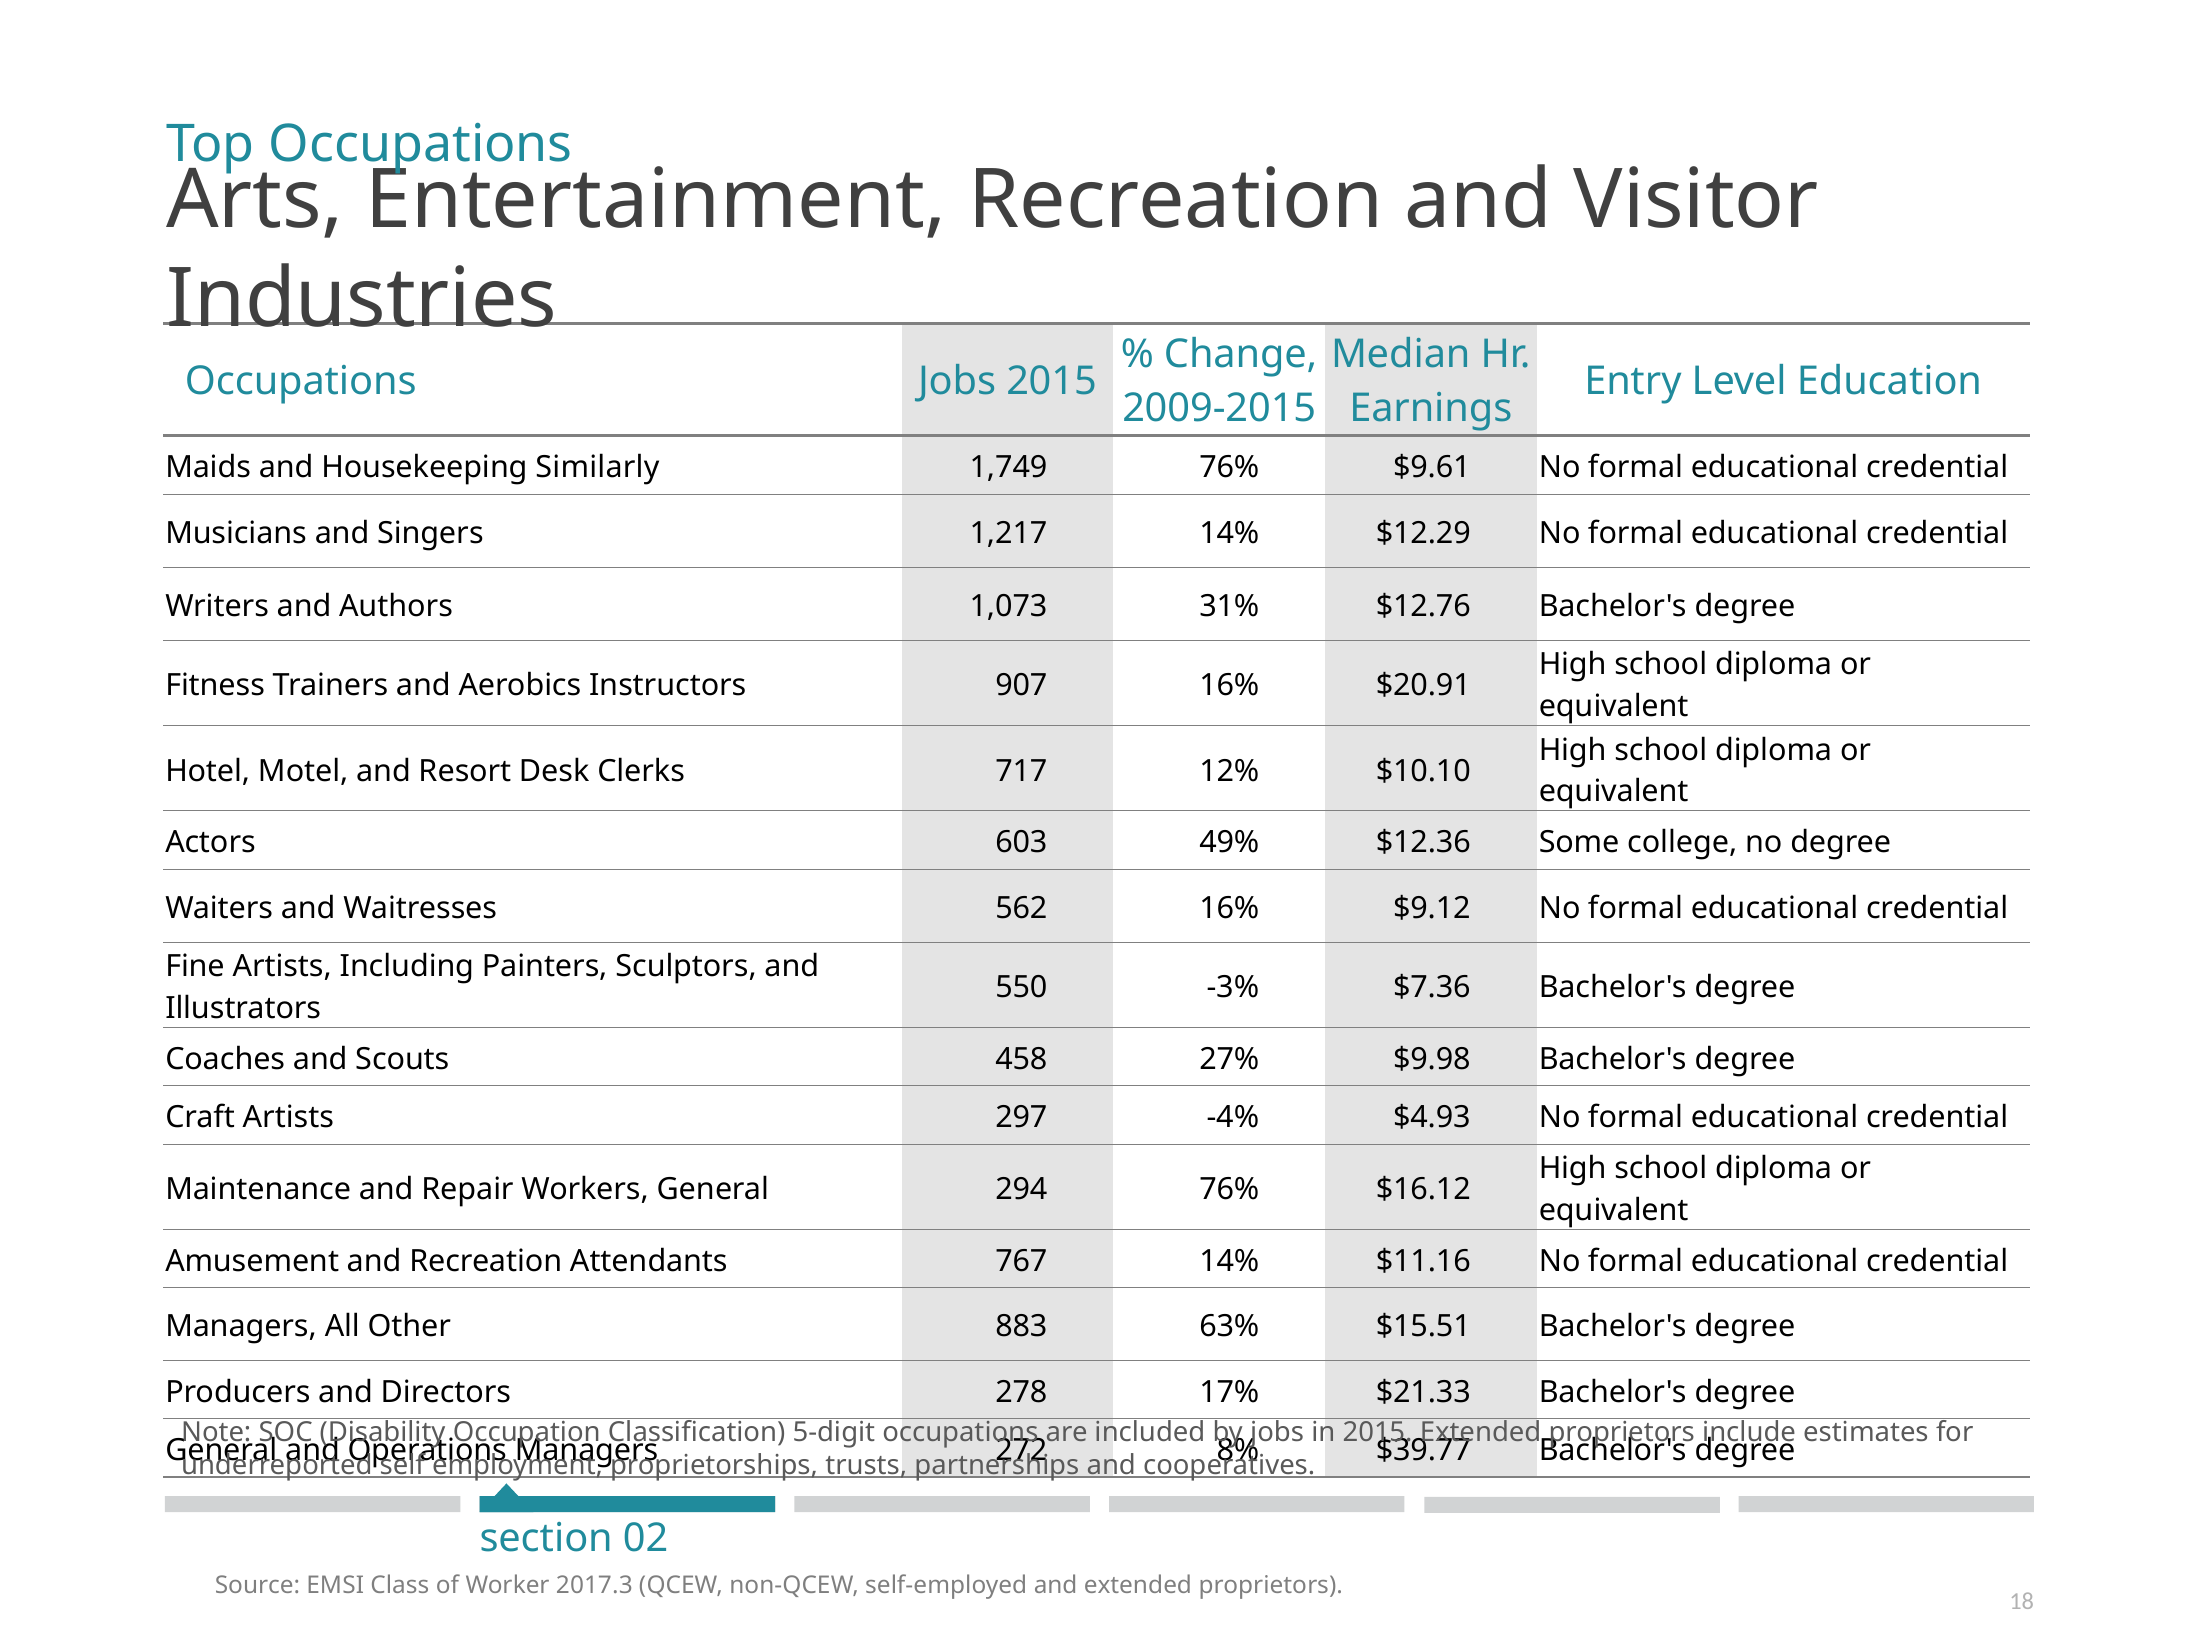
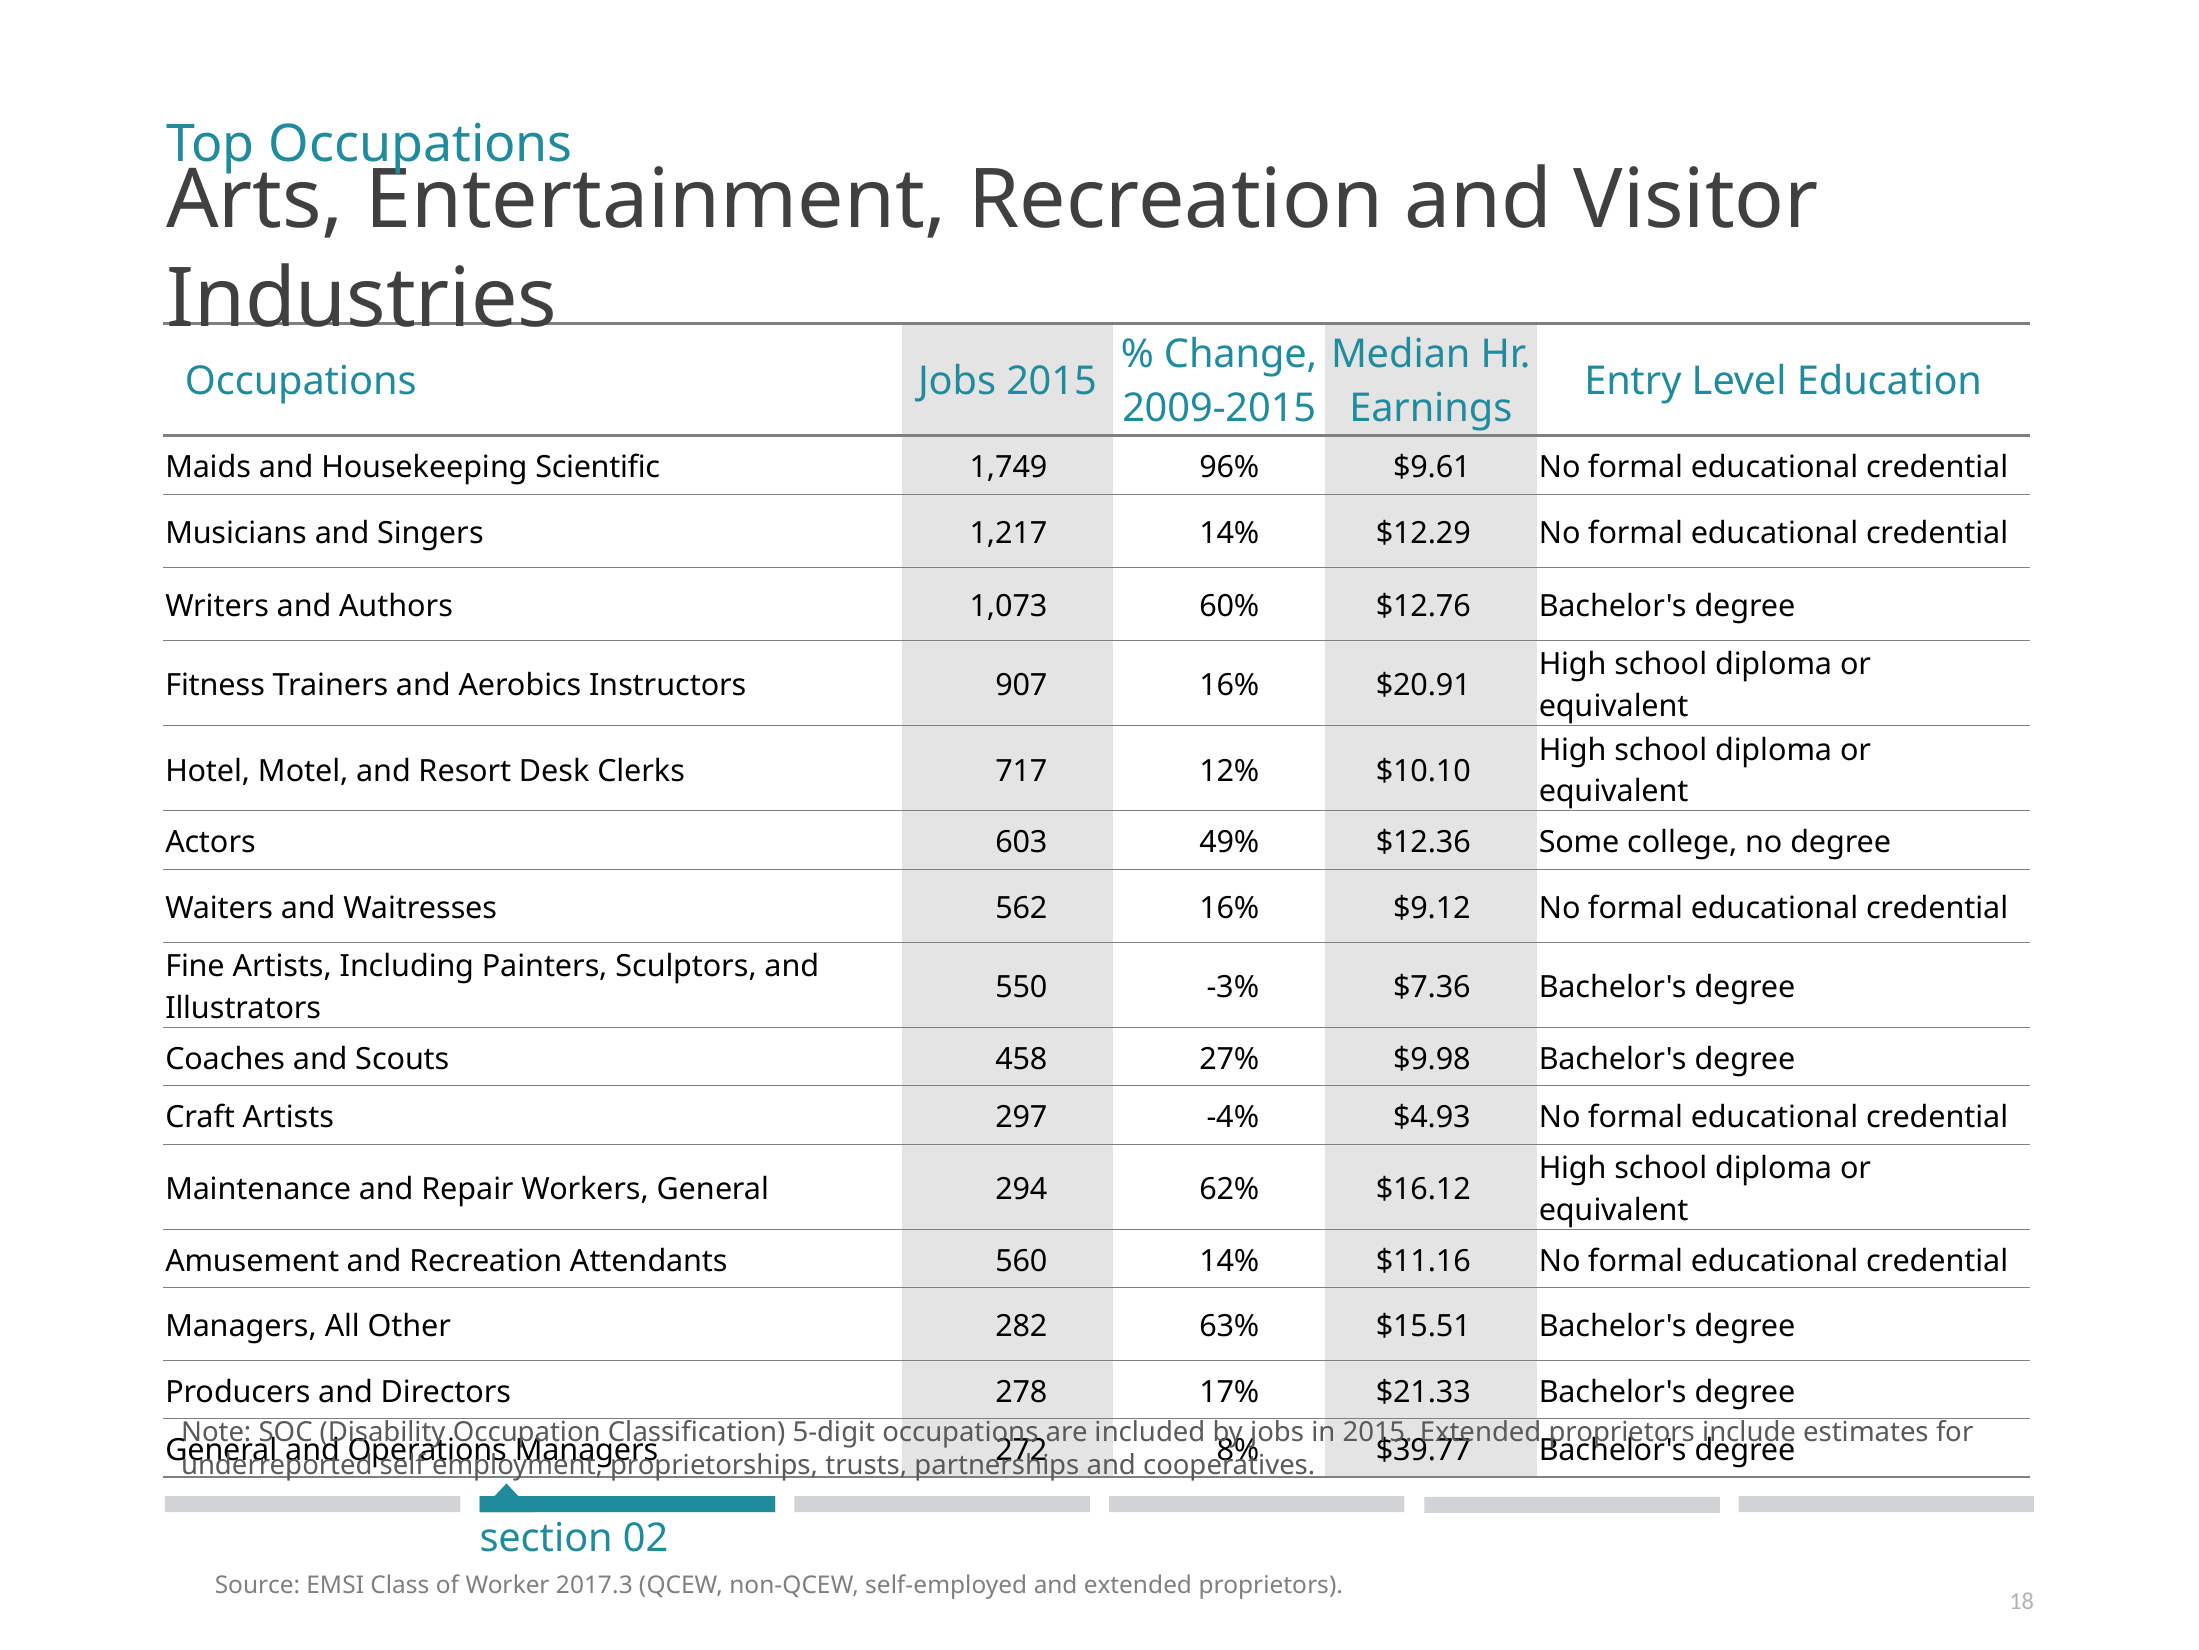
Similarly: Similarly -> Scientific (598, 468)
1,749 76%: 76% -> 96% (1229, 468)
31%: 31% -> 60% (1229, 606)
294 76%: 76% -> 62% (1229, 1189)
767: 767 -> 560 (1021, 1261)
883: 883 -> 282 (1021, 1326)
